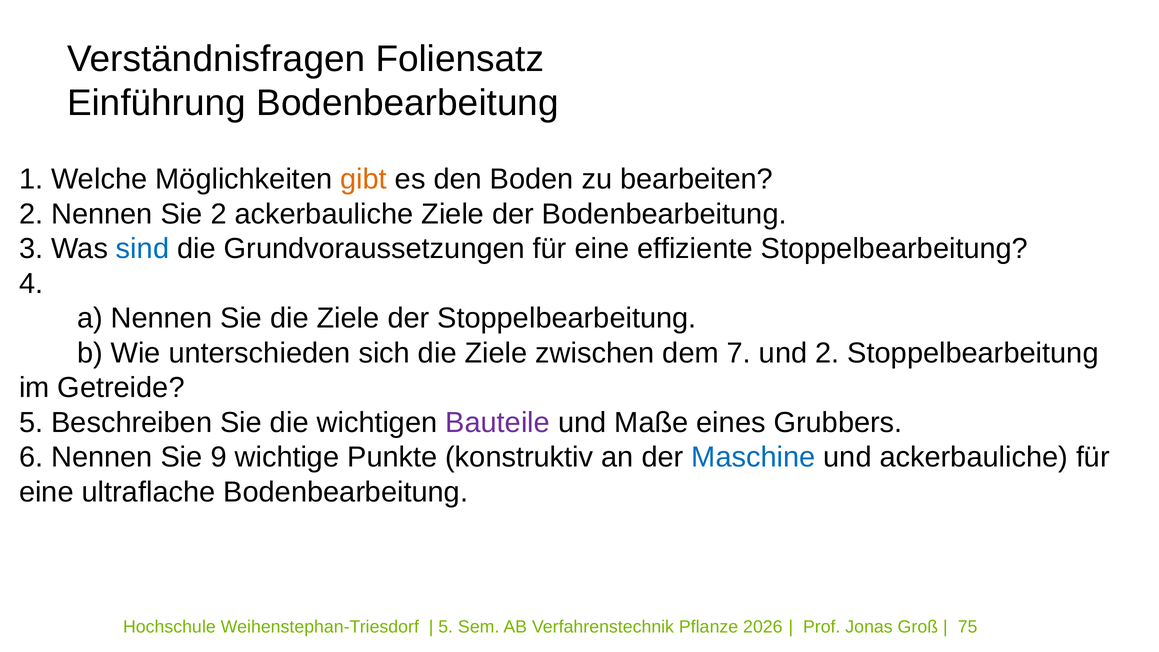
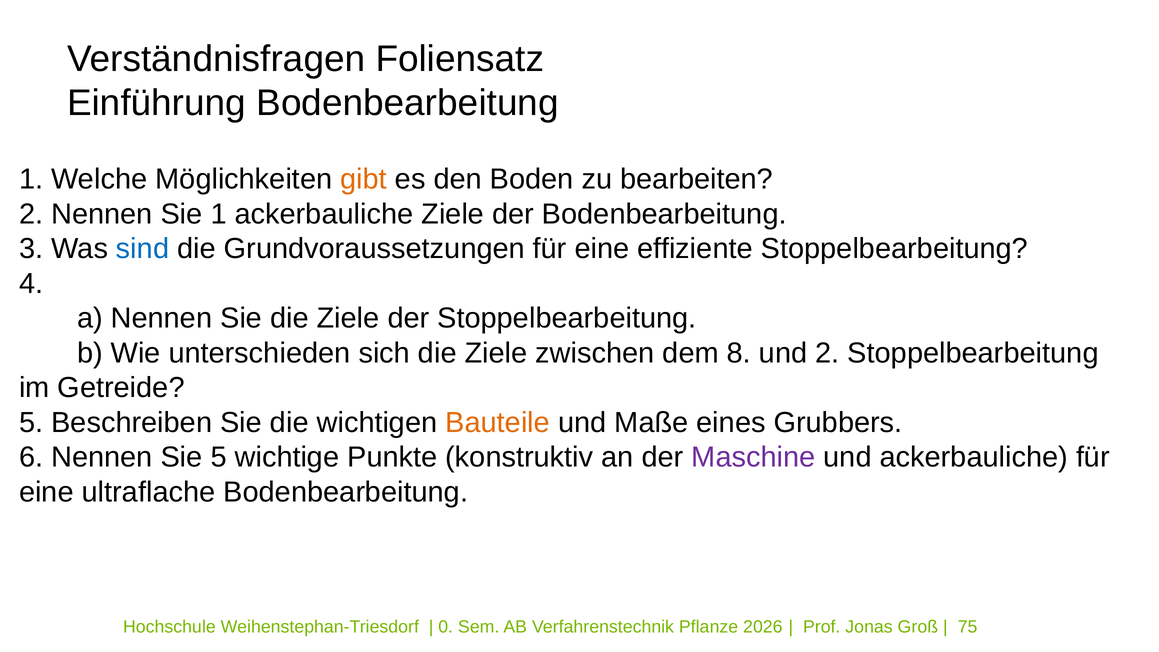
Sie 2: 2 -> 1 (219, 214)
7: 7 -> 8 (739, 353)
Bauteile colour: purple -> orange (498, 423)
Sie 9: 9 -> 5 (219, 457)
Maschine colour: blue -> purple (753, 457)
5: 5 -> 0 (446, 627)
